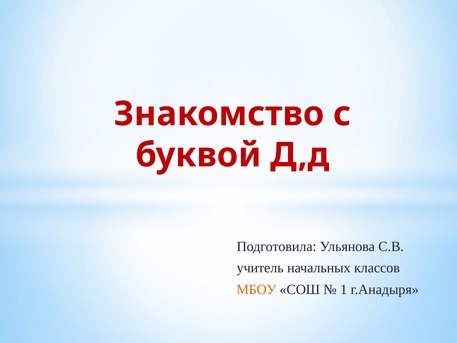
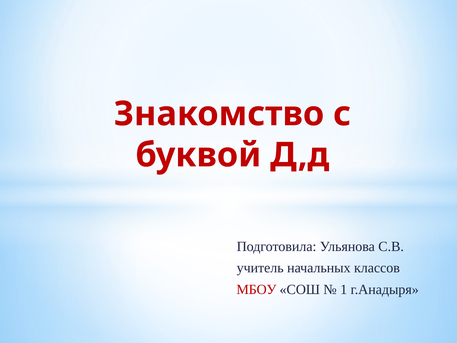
МБОУ colour: orange -> red (256, 289)
